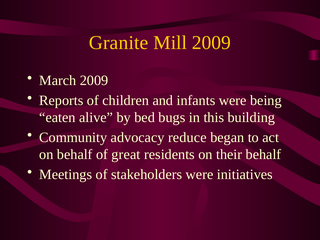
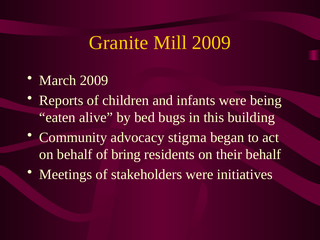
reduce: reduce -> stigma (187, 137)
great: great -> bring (126, 154)
